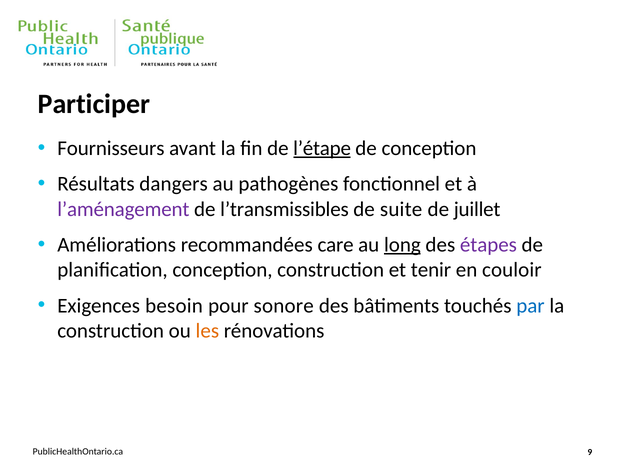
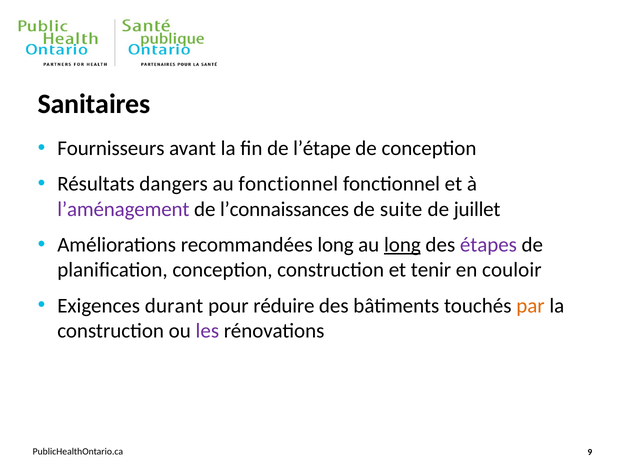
Participer: Participer -> Sanitaires (94, 104)
l’étape underline: present -> none (322, 148)
au pathogènes: pathogènes -> fonctionnel (288, 184)
l’transmissibles: l’transmissibles -> l’connaissances (285, 209)
recommandées care: care -> long (336, 245)
besoin: besoin -> durant (174, 306)
sonore: sonore -> réduire (284, 306)
par colour: blue -> orange (530, 306)
les colour: orange -> purple (207, 331)
